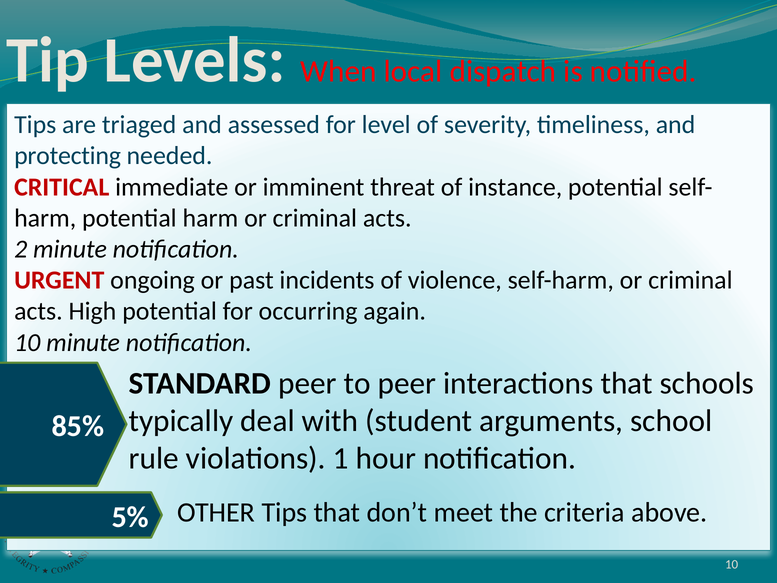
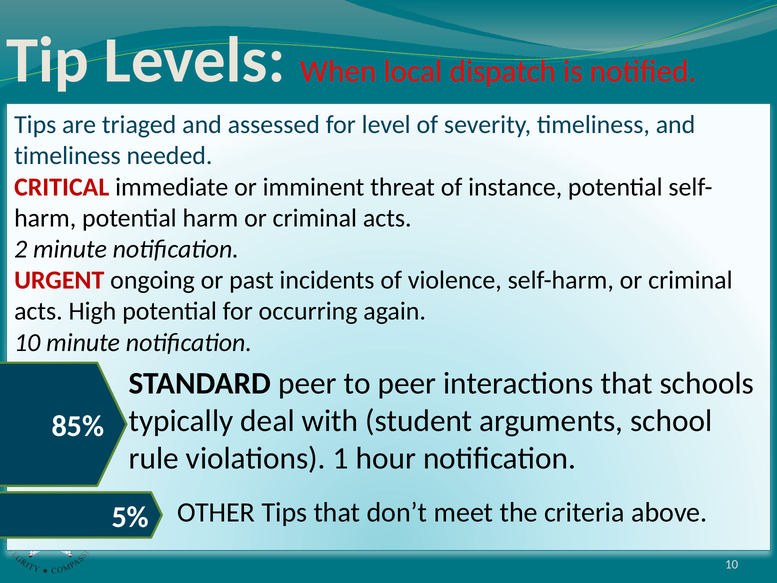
protecting: protecting -> timeliness (67, 156)
